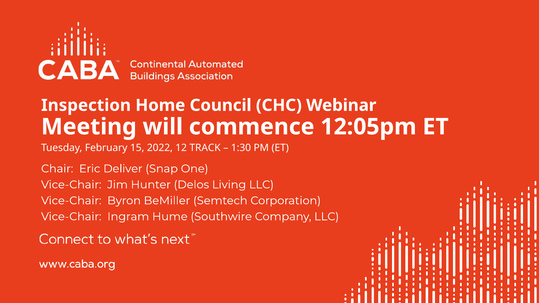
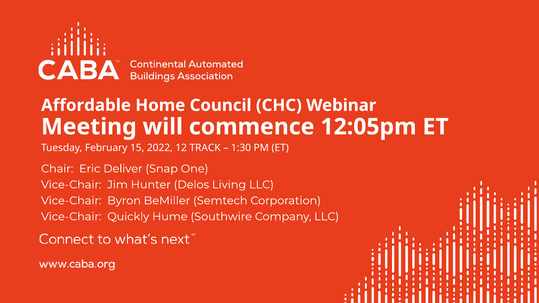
Inspection: Inspection -> Affordable (86, 105)
Ingram: Ingram -> Quickly (128, 217)
